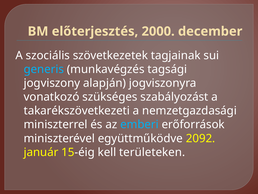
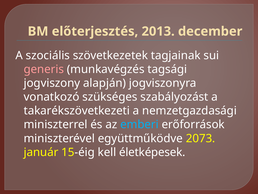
2000: 2000 -> 2013 (158, 31)
generis colour: light blue -> pink (44, 69)
2092: 2092 -> 2073 (201, 138)
területeken: területeken -> életképesek (152, 152)
